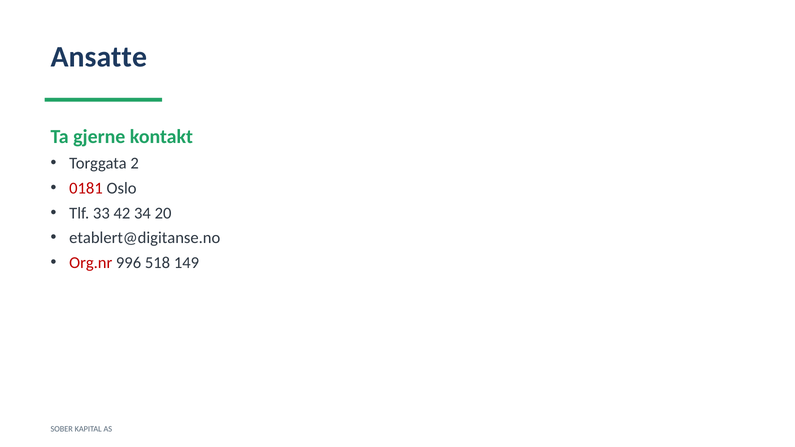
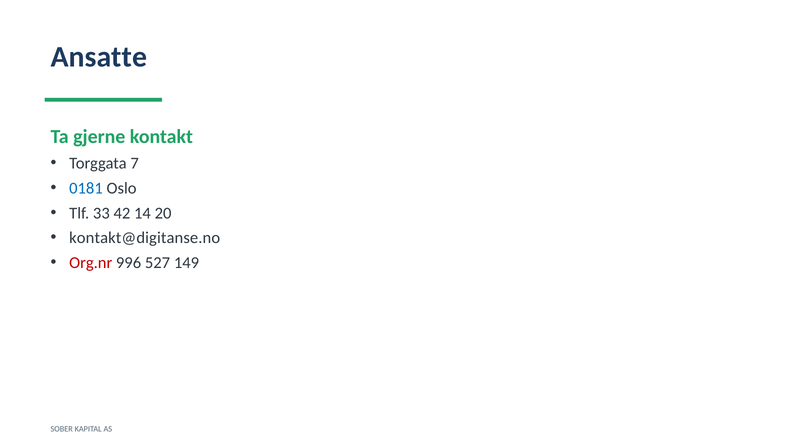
2: 2 -> 7 (135, 163)
0181 colour: red -> blue (86, 188)
34: 34 -> 14 (142, 213)
etablert@digitanse.no: etablert@digitanse.no -> kontakt@digitanse.no (145, 238)
518: 518 -> 527 (157, 263)
